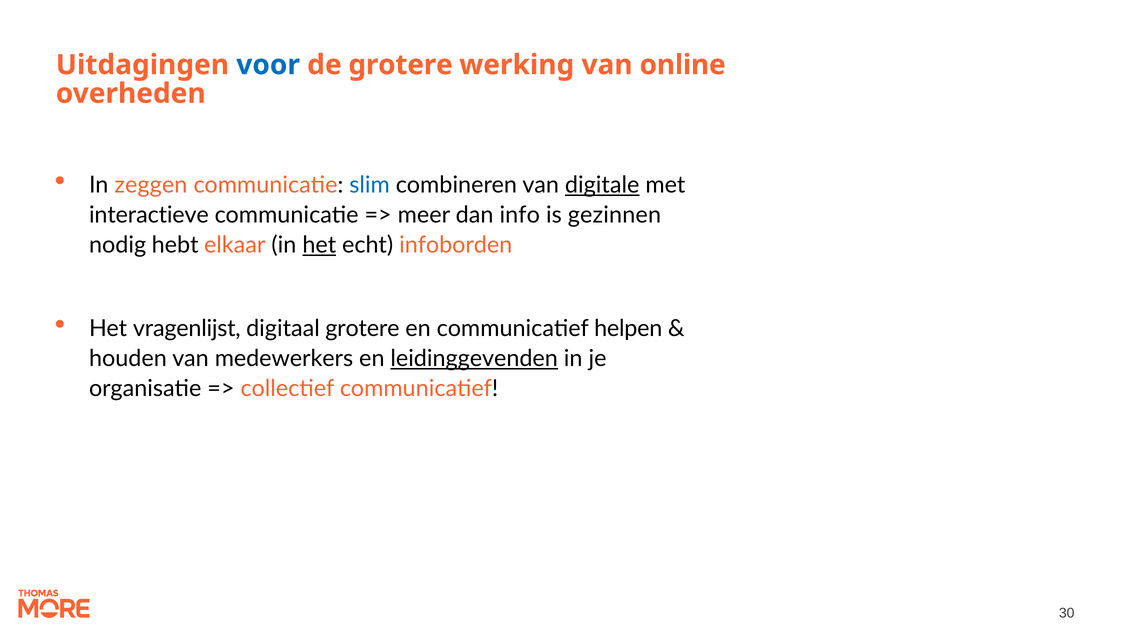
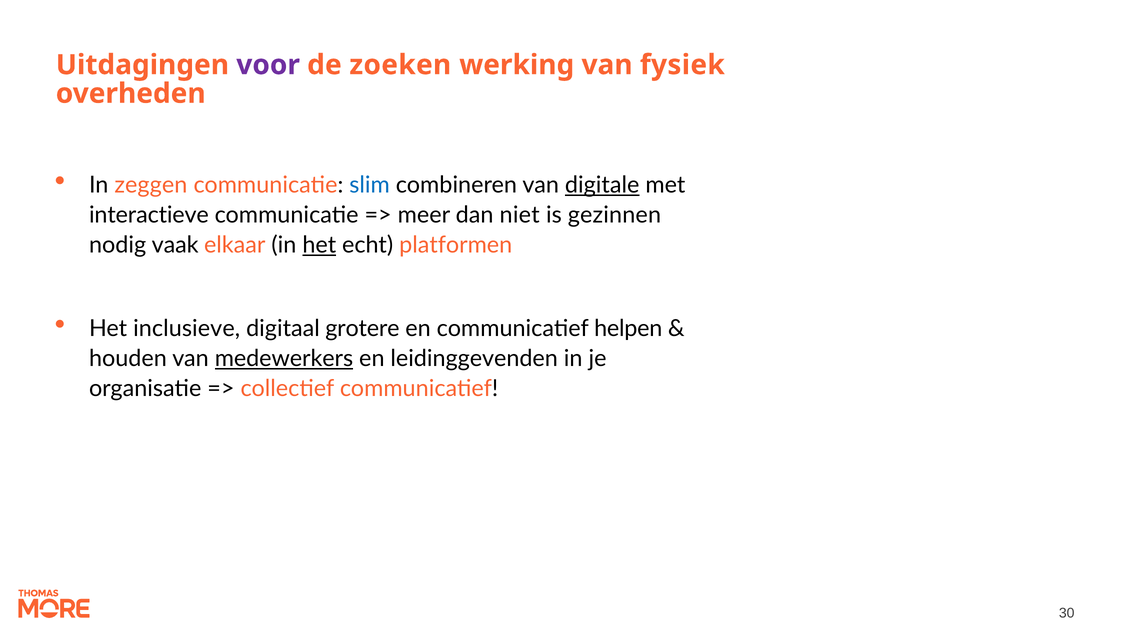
voor colour: blue -> purple (268, 65)
de grotere: grotere -> zoeken (400, 65)
online: online -> fysiek (682, 65)
info: info -> niet (520, 215)
hebt: hebt -> vaak (175, 245)
infoborden: infoborden -> platformen (456, 245)
vragenlijst: vragenlijst -> inclusieve (187, 329)
medewerkers underline: none -> present (284, 359)
leidinggevenden underline: present -> none (474, 359)
